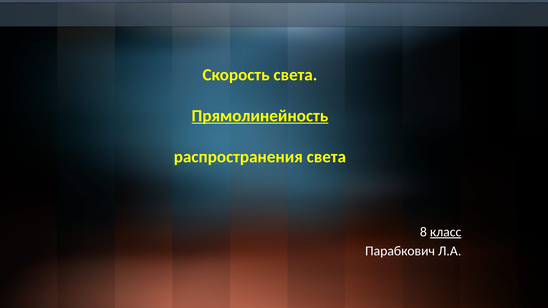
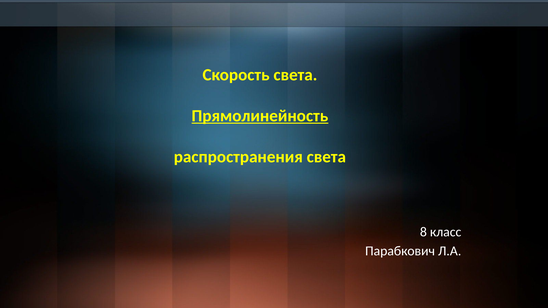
класс underline: present -> none (446, 232)
